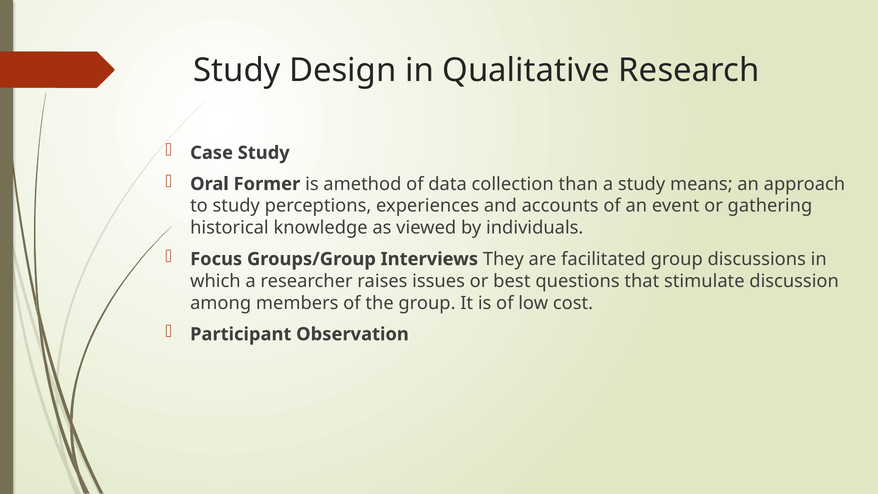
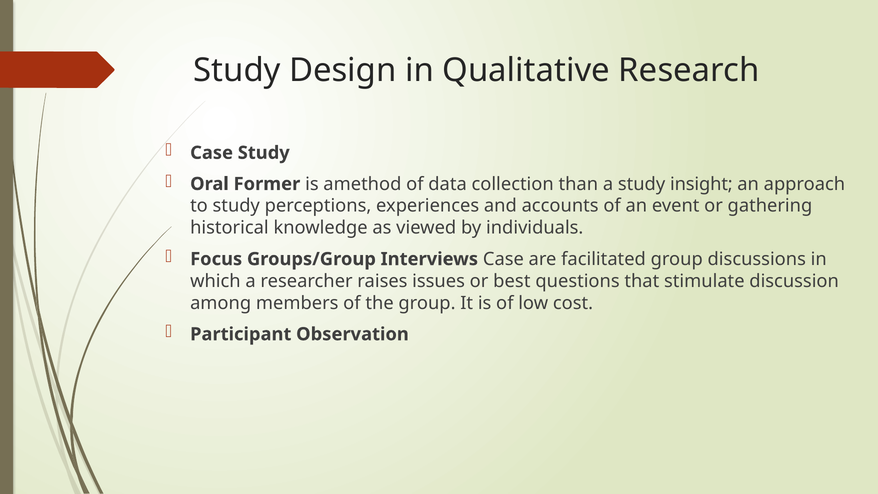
means: means -> insight (701, 184)
Interviews They: They -> Case (503, 259)
